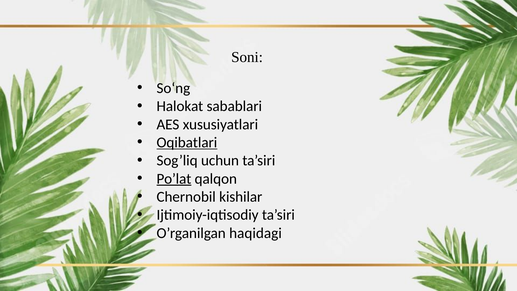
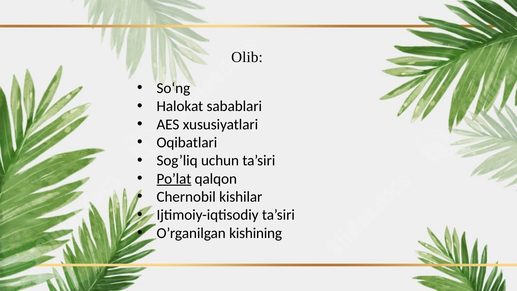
Soni: Soni -> Olib (247, 57)
Oqibatlari underline: present -> none (187, 142)
haqidagi: haqidagi -> kishining (256, 233)
